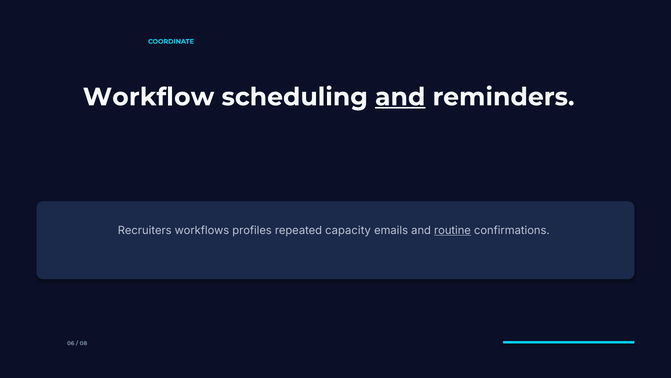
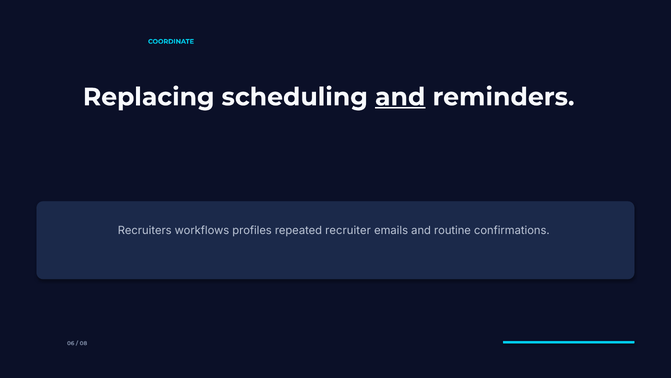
Workflow: Workflow -> Replacing (149, 97)
capacity: capacity -> recruiter (348, 230)
routine underline: present -> none (452, 230)
